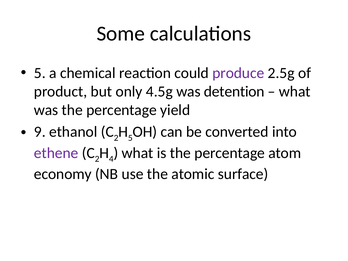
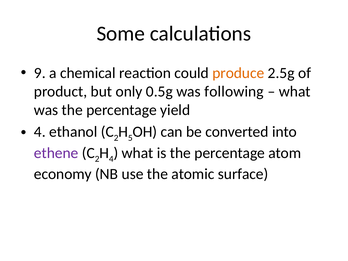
5: 5 -> 9 (40, 73)
produce colour: purple -> orange (238, 73)
4.5g: 4.5g -> 0.5g (159, 92)
detention: detention -> following (234, 92)
9: 9 -> 4 (40, 132)
